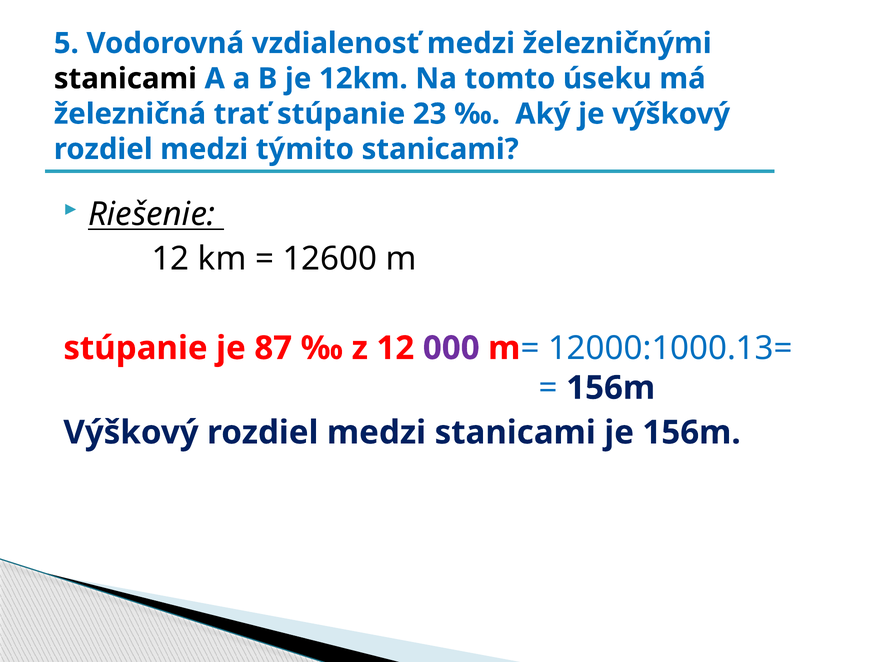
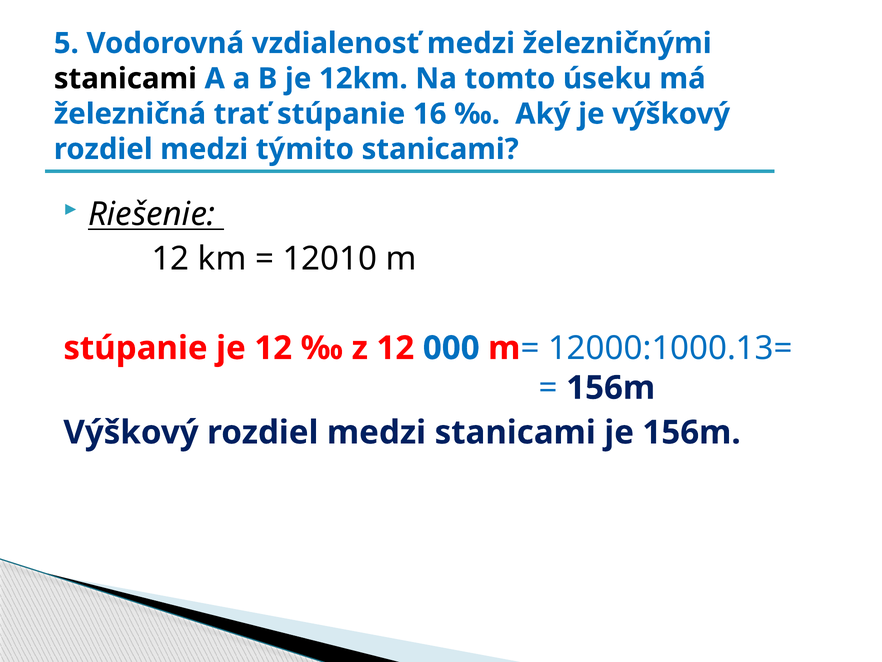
23: 23 -> 16 (430, 114)
12600: 12600 -> 12010 (330, 259)
je 87: 87 -> 12 (273, 348)
000 colour: purple -> blue (451, 348)
